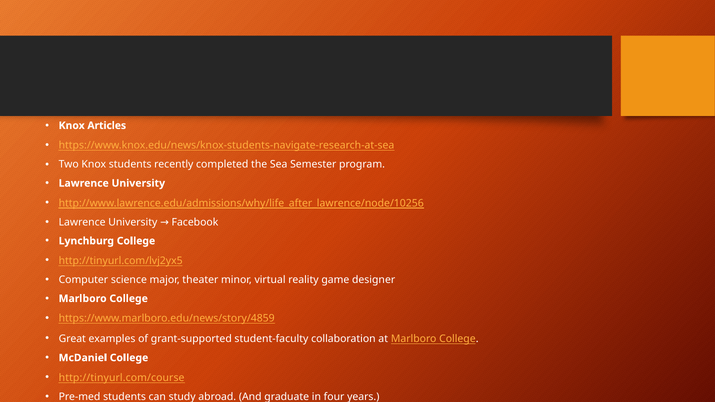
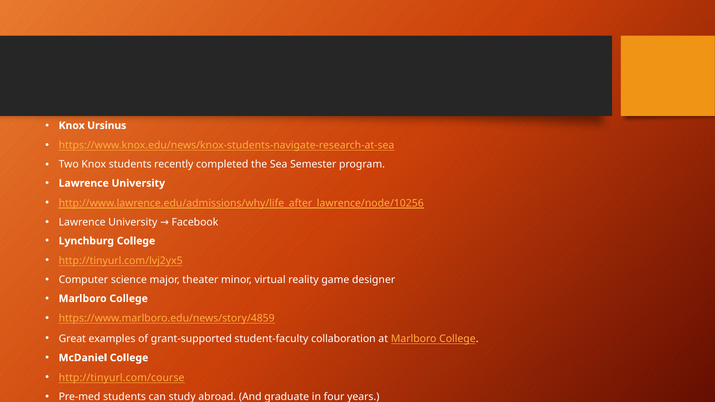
Articles: Articles -> Ursinus (107, 126)
